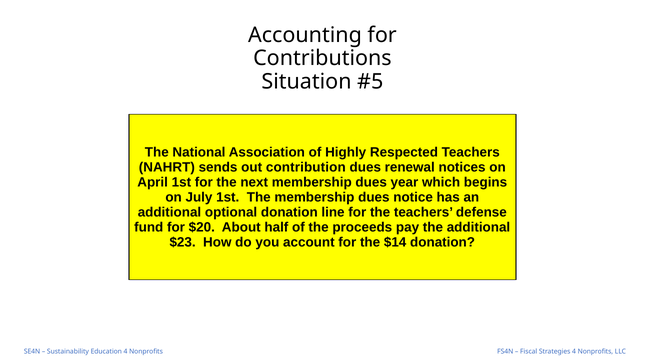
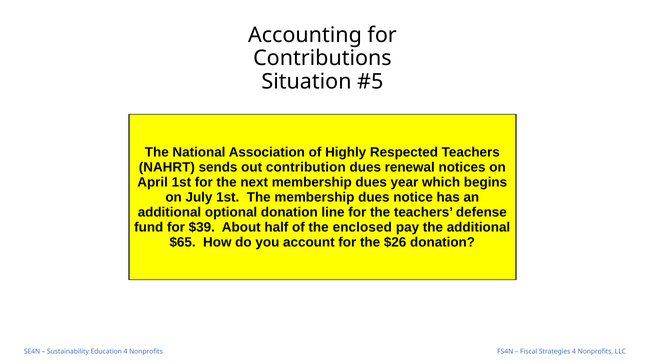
$20: $20 -> $39 (202, 227)
proceeds: proceeds -> enclosed (362, 227)
$23: $23 -> $65 (183, 242)
$14: $14 -> $26 (395, 242)
